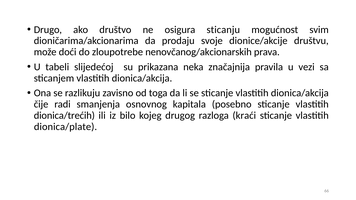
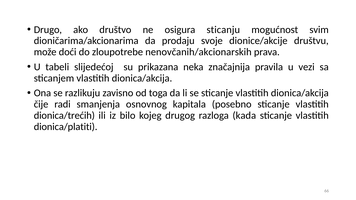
nenovčanog/akcionarskih: nenovčanog/akcionarskih -> nenovčanih/akcionarskih (198, 52)
kraći: kraći -> kada (244, 116)
dionica/plate: dionica/plate -> dionica/platiti (66, 127)
